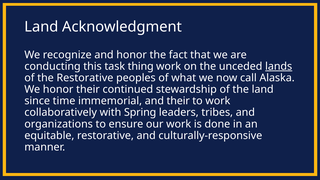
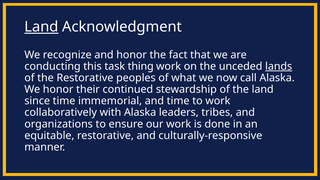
Land underline: none -> present (41, 27)
and their: their -> time (178, 101)
with Spring: Spring -> Alaska (140, 112)
